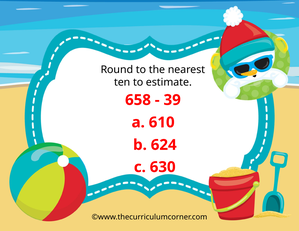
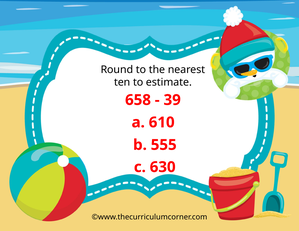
624: 624 -> 555 (164, 145)
